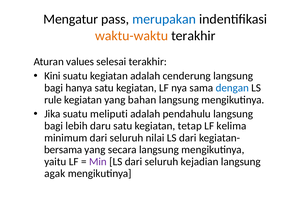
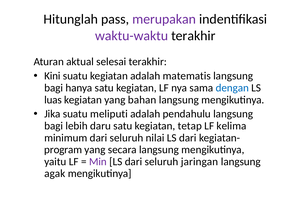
Mengatur: Mengatur -> Hitunglah (71, 19)
merupakan colour: blue -> purple (164, 19)
waktu-waktu colour: orange -> purple (132, 36)
values: values -> aktual (80, 62)
cenderung: cenderung -> matematis (187, 76)
rule: rule -> luas (53, 100)
bersama: bersama -> program (63, 150)
kejadian: kejadian -> jaringan (200, 162)
